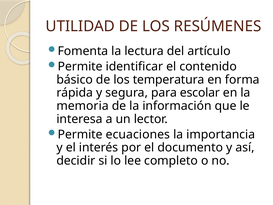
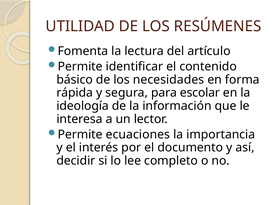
temperatura: temperatura -> necesidades (169, 80)
memoria: memoria -> ideología (83, 106)
